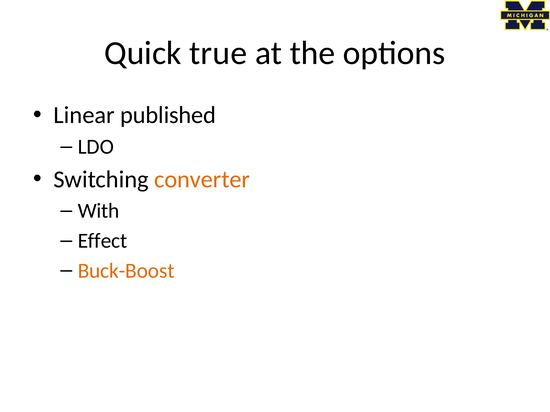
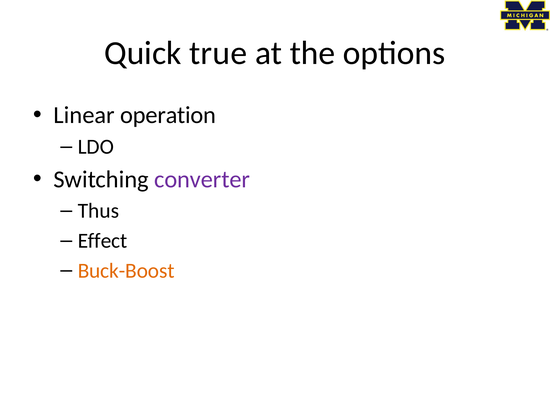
published: published -> operation (168, 115)
converter colour: orange -> purple (202, 180)
With: With -> Thus (98, 211)
